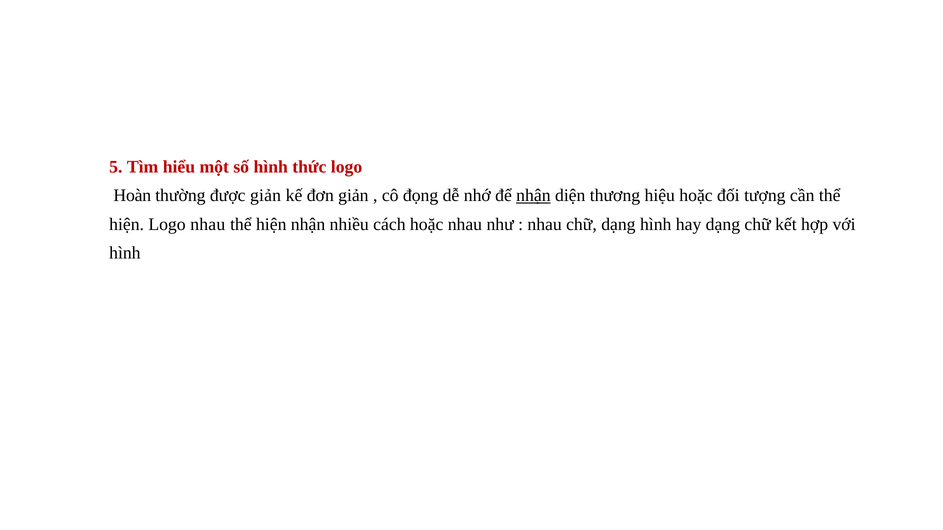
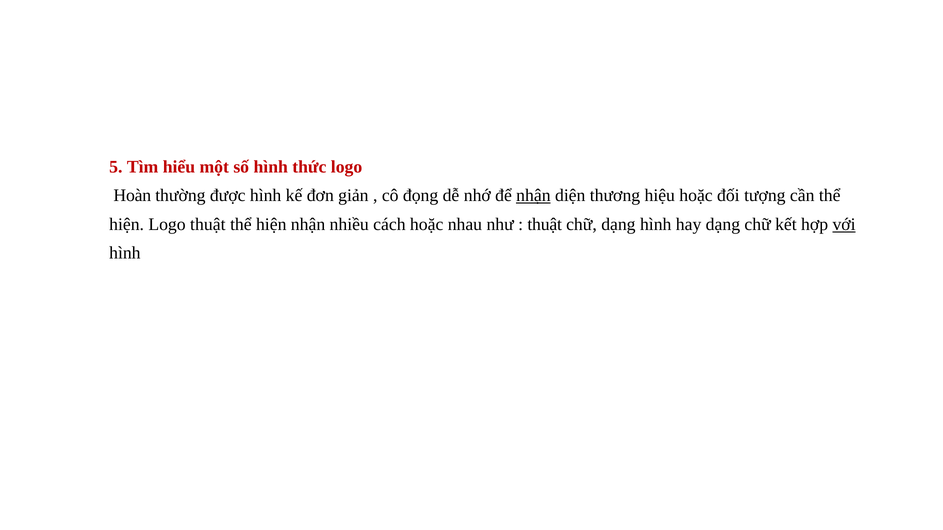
được giản: giản -> hình (266, 196)
Logo nhau: nhau -> thuật (208, 224)
nhau: nhau -> thuật (545, 224)
với underline: none -> present (844, 224)
